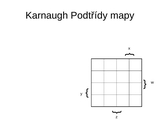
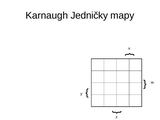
Podtřídy: Podtřídy -> Jedničky (89, 15)
